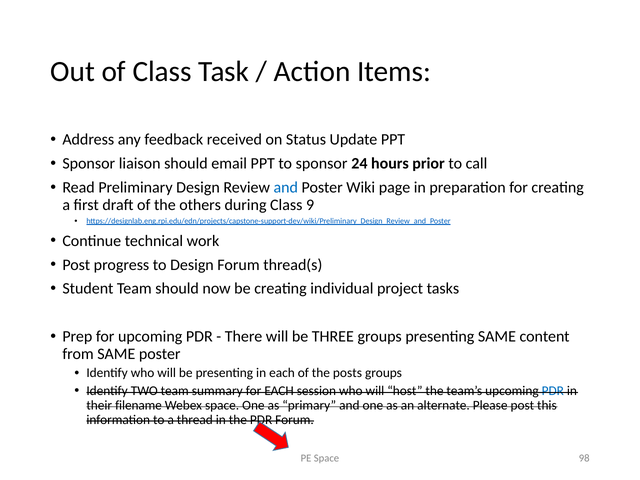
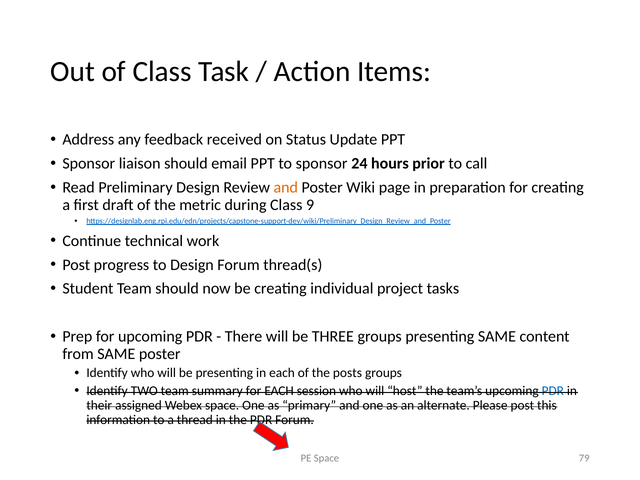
and colour: blue -> orange (286, 187)
others: others -> metric (200, 205)
filename: filename -> assigned (138, 405)
98: 98 -> 79 (584, 458)
